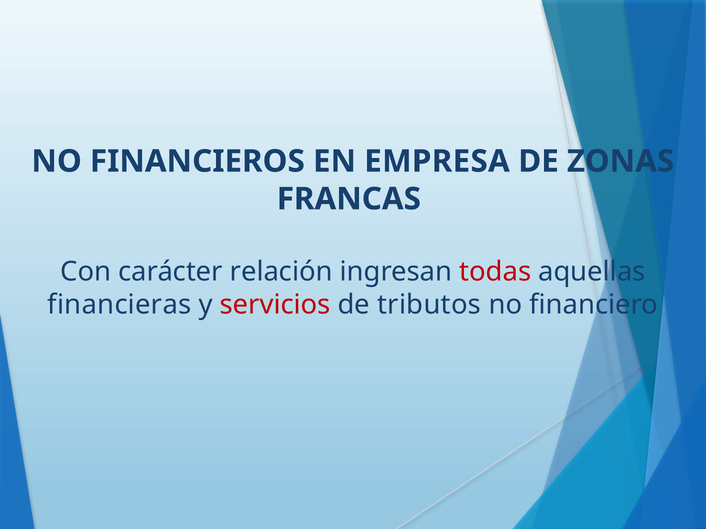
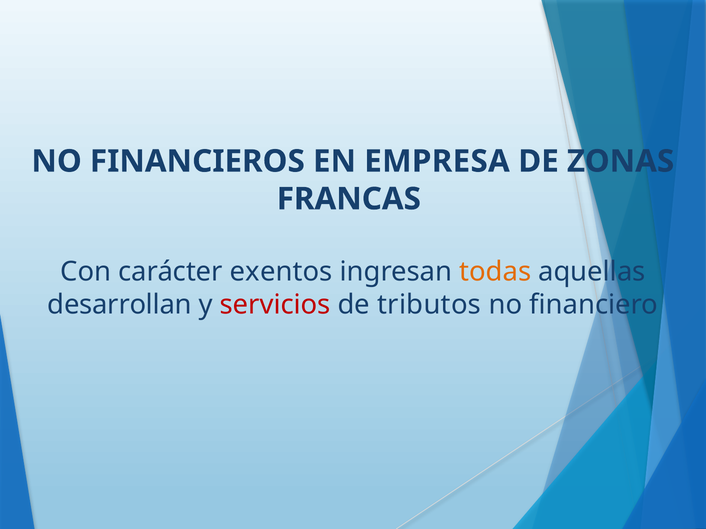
relación: relación -> exentos (281, 272)
todas colour: red -> orange (495, 272)
financieras: financieras -> desarrollan (120, 305)
